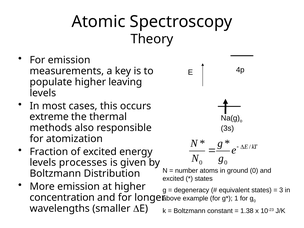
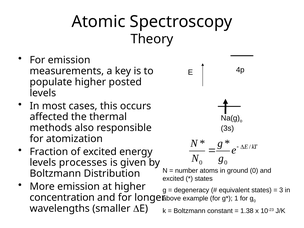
leaving: leaving -> posted (125, 82)
extreme: extreme -> affected (49, 117)
